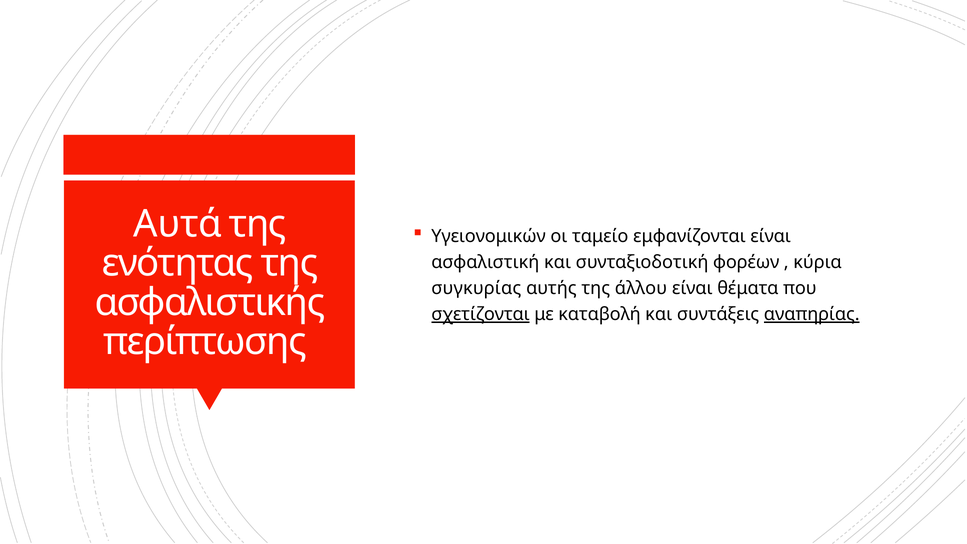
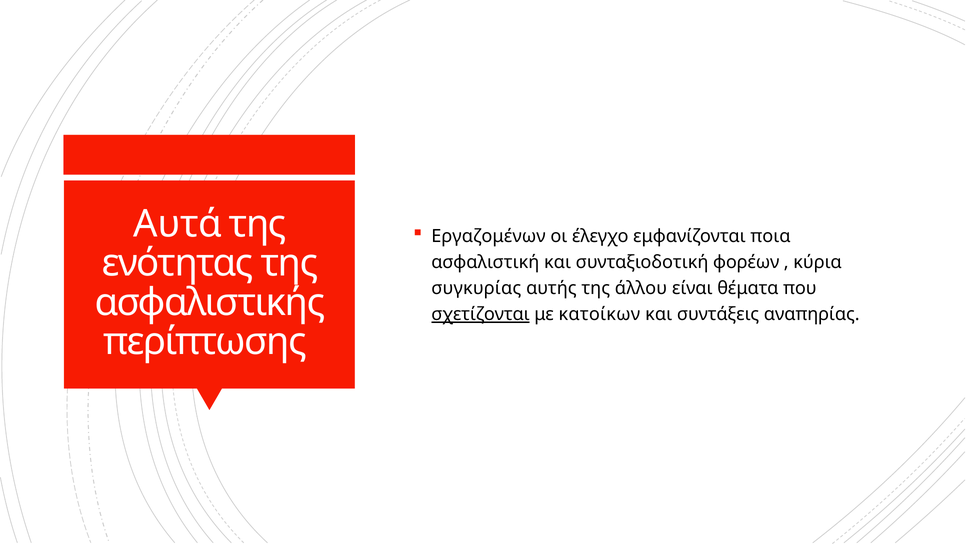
Υγειονομικών: Υγειονομικών -> Εργαζομένων (488, 236)
ταμείο: ταμείο -> έλεγχο (600, 236)
εμφανίζονται είναι: είναι -> ποια (771, 236)
καταβολή: καταβολή -> κατοίκων (599, 314)
αναπηρίας underline: present -> none (812, 314)
